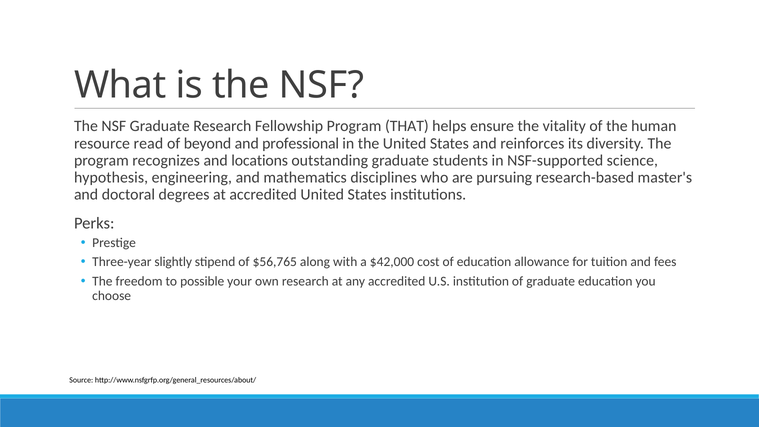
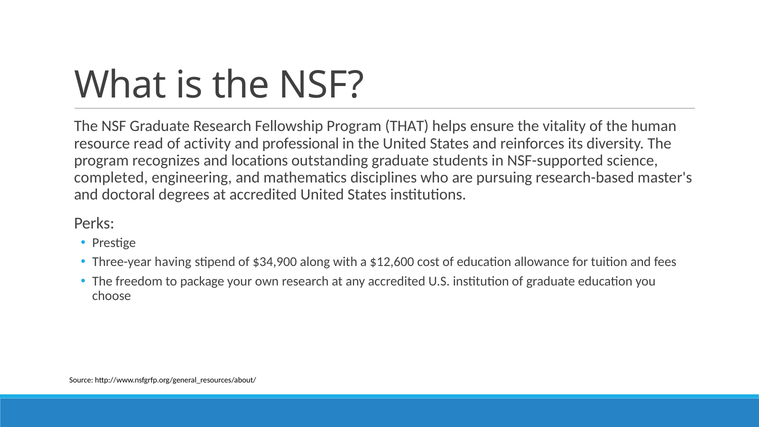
beyond: beyond -> activity (207, 143)
hypothesis: hypothesis -> completed (111, 178)
slightly: slightly -> having (173, 262)
$56,765: $56,765 -> $34,900 (275, 262)
$42,000: $42,000 -> $12,600 (392, 262)
possible: possible -> package (202, 281)
